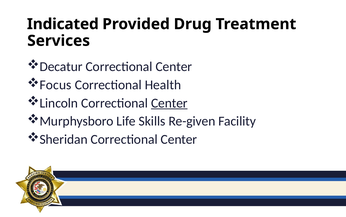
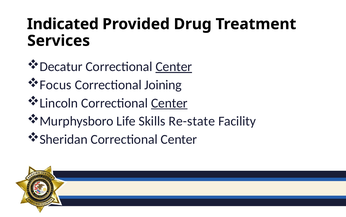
Center underline: none -> present (174, 66)
Health: Health -> Joining (163, 85)
Re-given: Re-given -> Re-state (192, 121)
